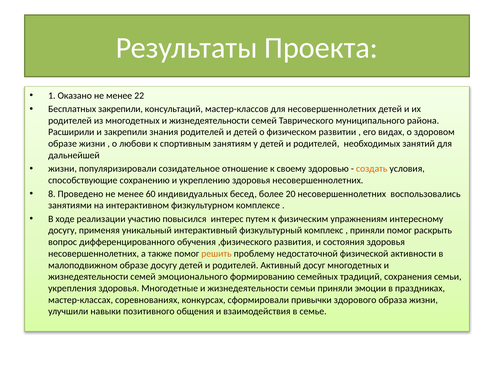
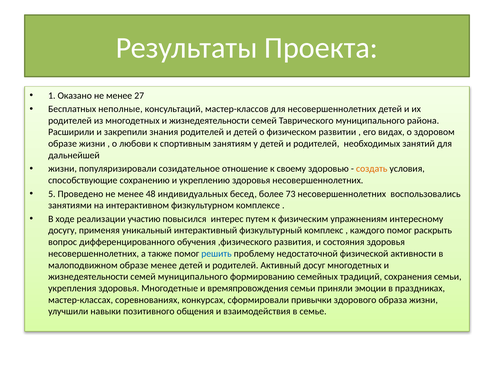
22: 22 -> 27 (139, 95)
Бесплатных закрепили: закрепили -> неполные (120, 109)
8: 8 -> 5 (52, 194)
60: 60 -> 48 (151, 194)
20: 20 -> 73 (291, 194)
приняли: приняли -> каждого (367, 230)
решить colour: orange -> blue (216, 253)
образе досугу: досугу -> менее (164, 265)
семей эмоционального: эмоционального -> муниципального (193, 276)
Многодетные и жизнедеятельности: жизнедеятельности -> времяпровождения (248, 288)
